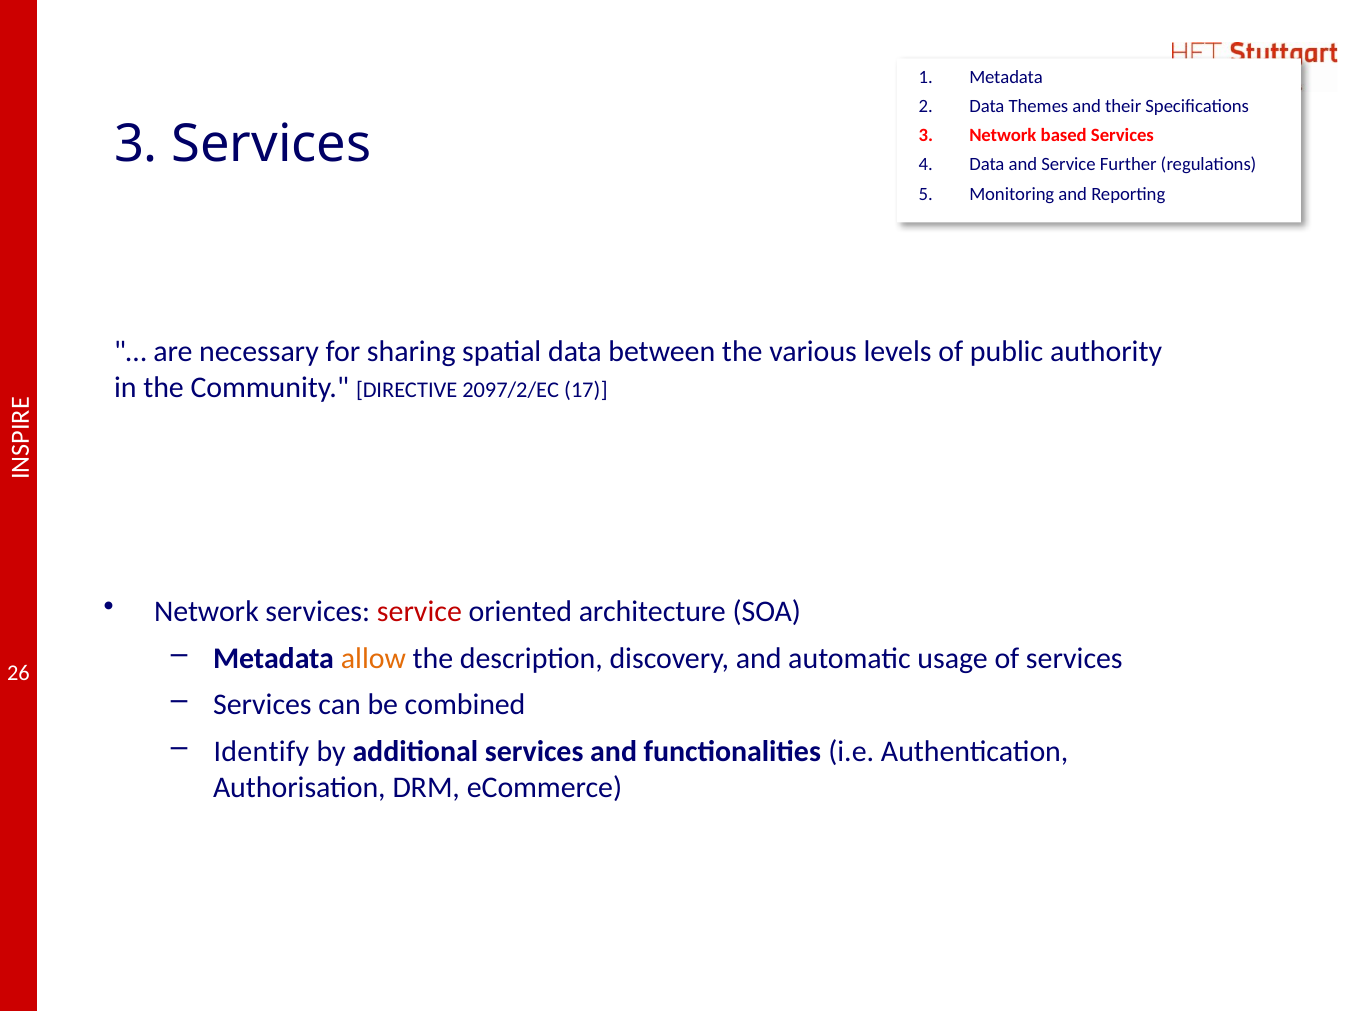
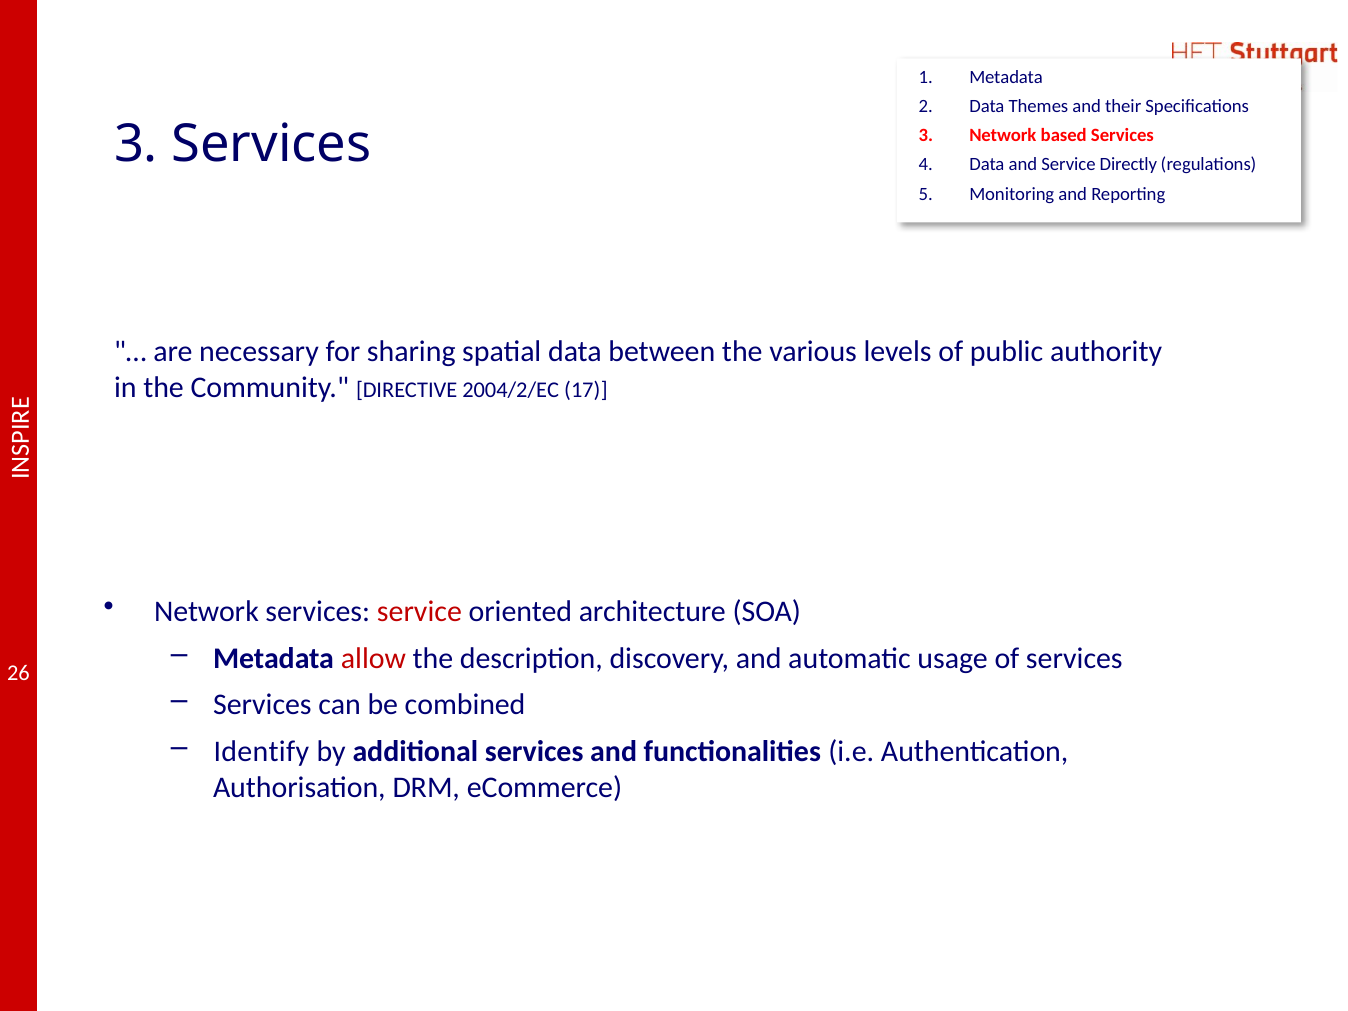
Further: Further -> Directly (1128, 165)
2097/2/EC: 2097/2/EC -> 2004/2/EC (511, 390)
allow colour: orange -> red (373, 658)
